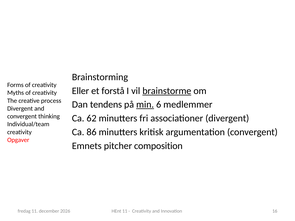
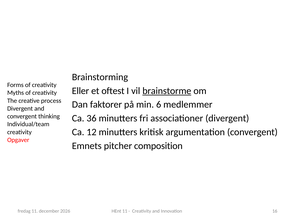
forstå: forstå -> oftest (113, 91)
tendens: tendens -> faktorer (106, 105)
min underline: present -> none (145, 105)
62: 62 -> 36 (92, 118)
86: 86 -> 12 (92, 132)
